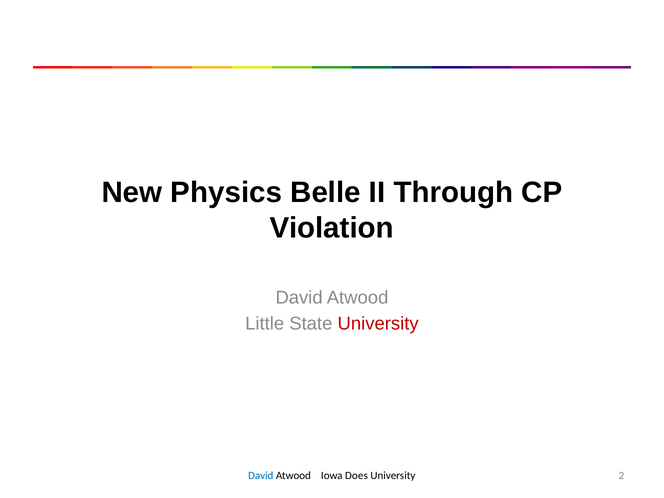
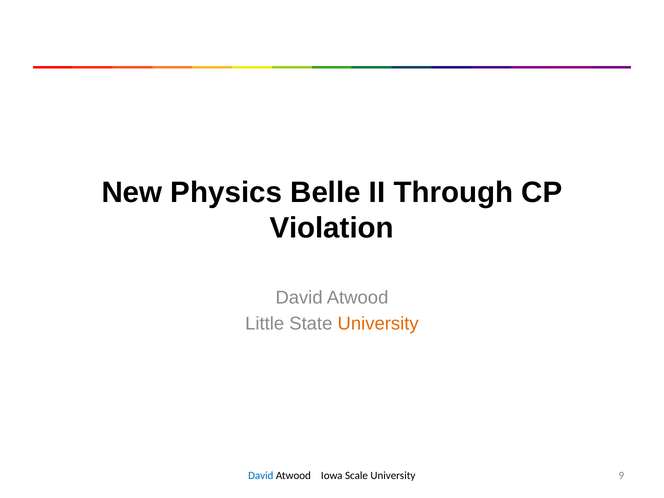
University colour: red -> orange (378, 324)
Does: Does -> Scale (357, 475)
2: 2 -> 9 (621, 475)
